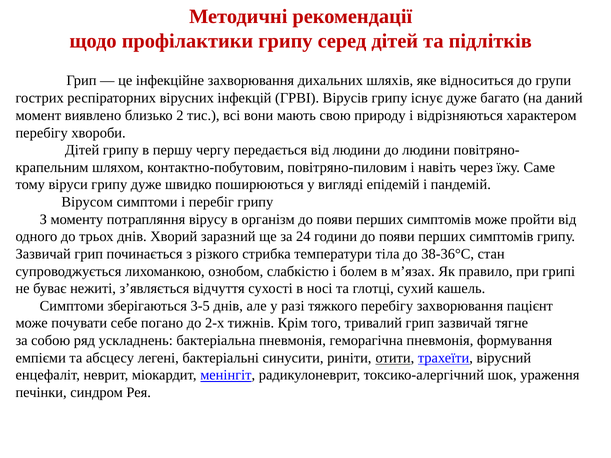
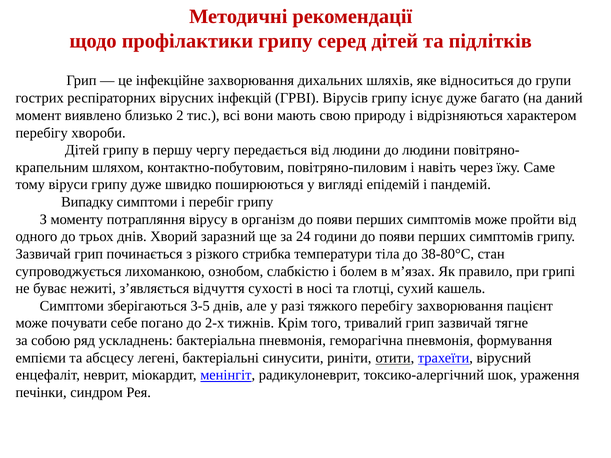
Вірусом: Вірусом -> Випадку (87, 202)
38-36°C: 38-36°C -> 38-80°C (448, 254)
